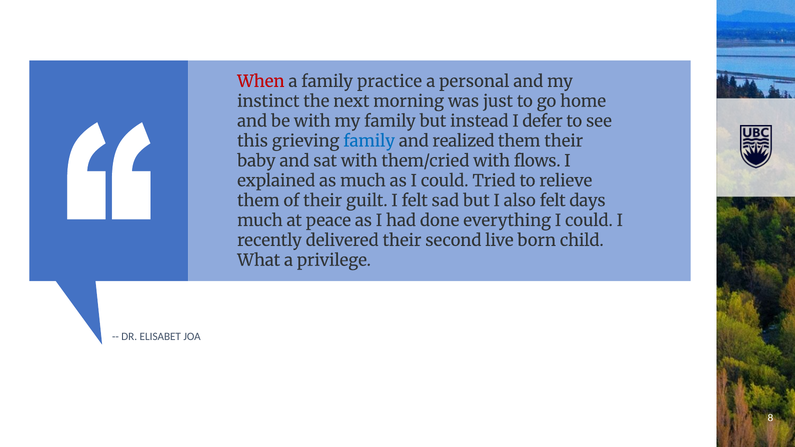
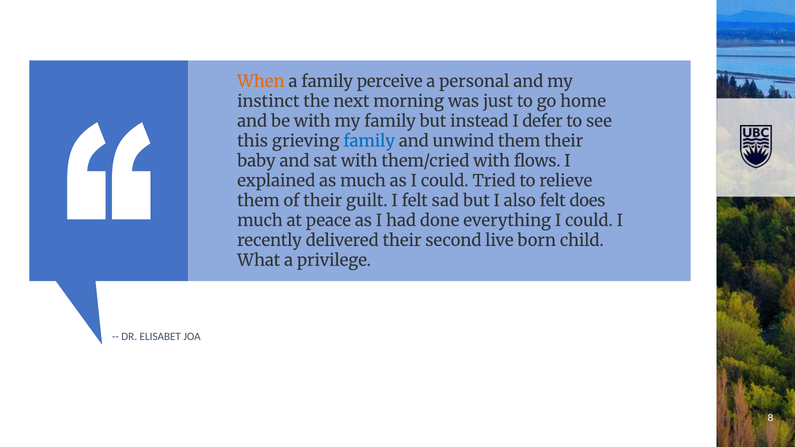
When colour: red -> orange (261, 81)
practice: practice -> perceive (390, 81)
realized: realized -> unwind (463, 141)
days: days -> does (587, 201)
